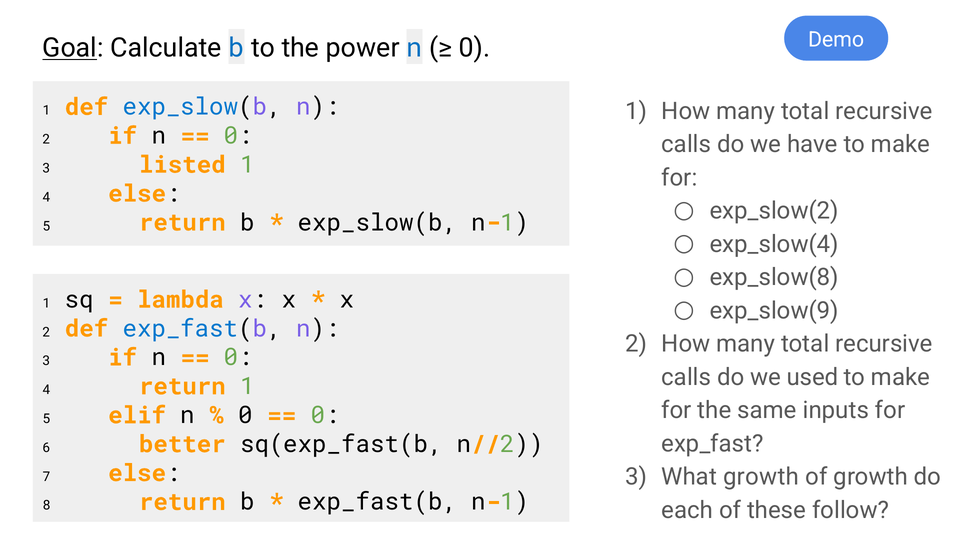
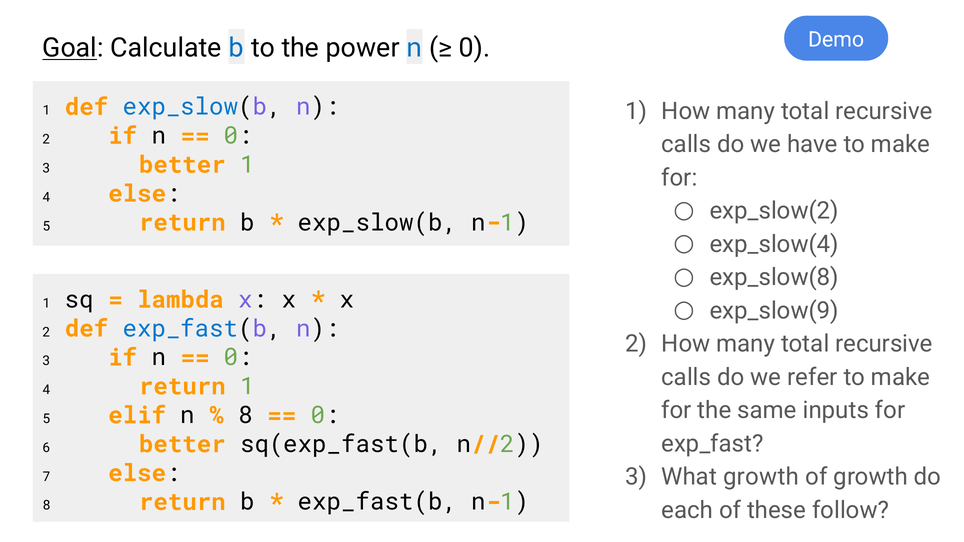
3 listed: listed -> better (182, 165)
used: used -> refer (812, 377)
0: 0 -> 8 (246, 416)
